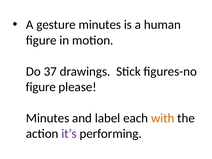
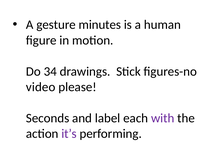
37: 37 -> 34 (50, 71)
figure: figure -> video (41, 87)
Minutes: Minutes -> Seconds (48, 118)
with colour: orange -> purple (163, 118)
